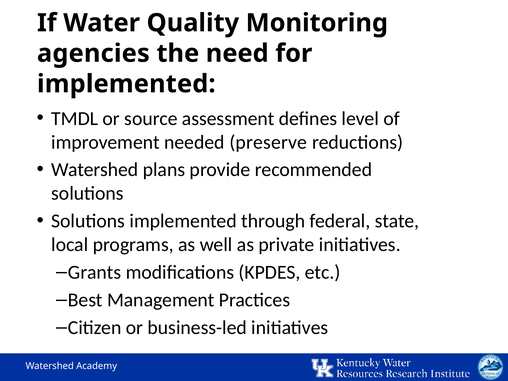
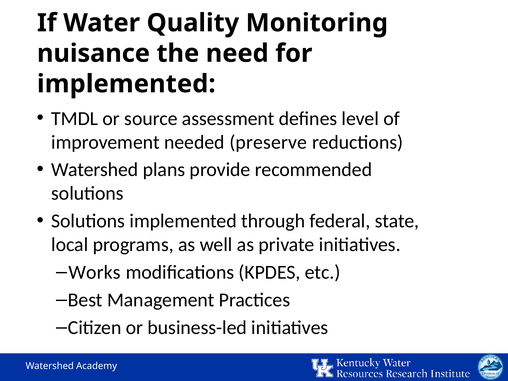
agencies: agencies -> nuisance (93, 53)
Grants: Grants -> Works (95, 272)
